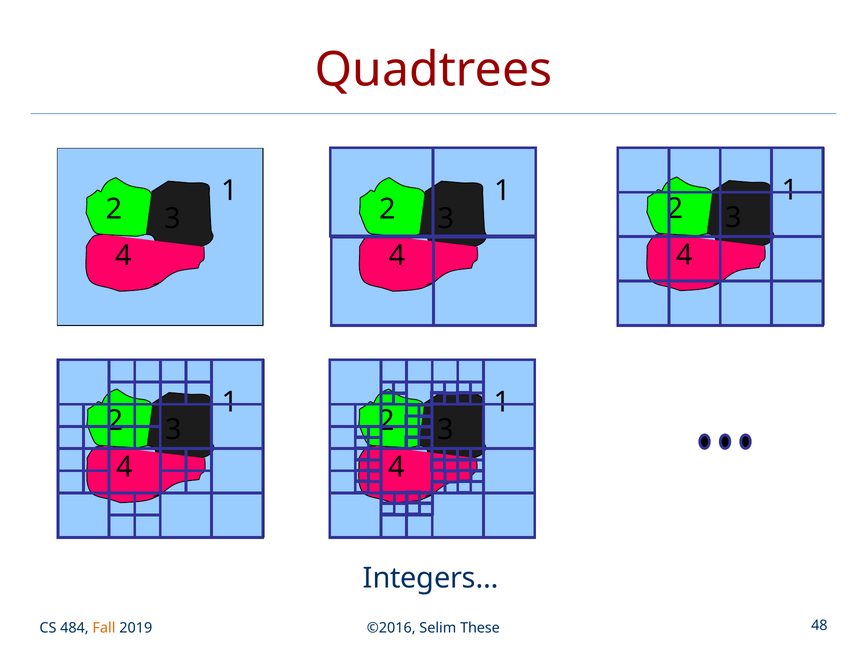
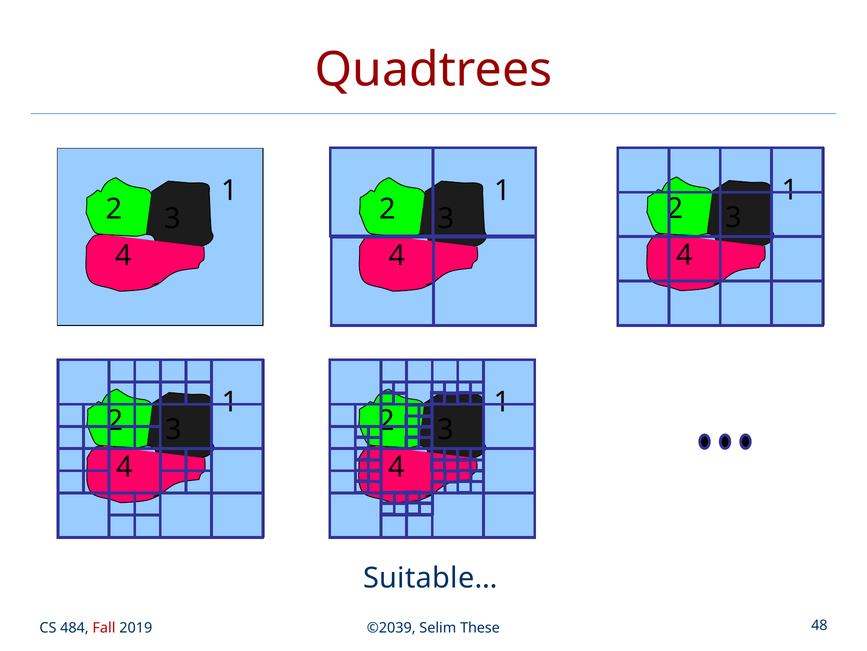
Integers…: Integers… -> Suitable… (430, 578)
Fall colour: orange -> red (104, 627)
©2016: ©2016 -> ©2039 (391, 627)
